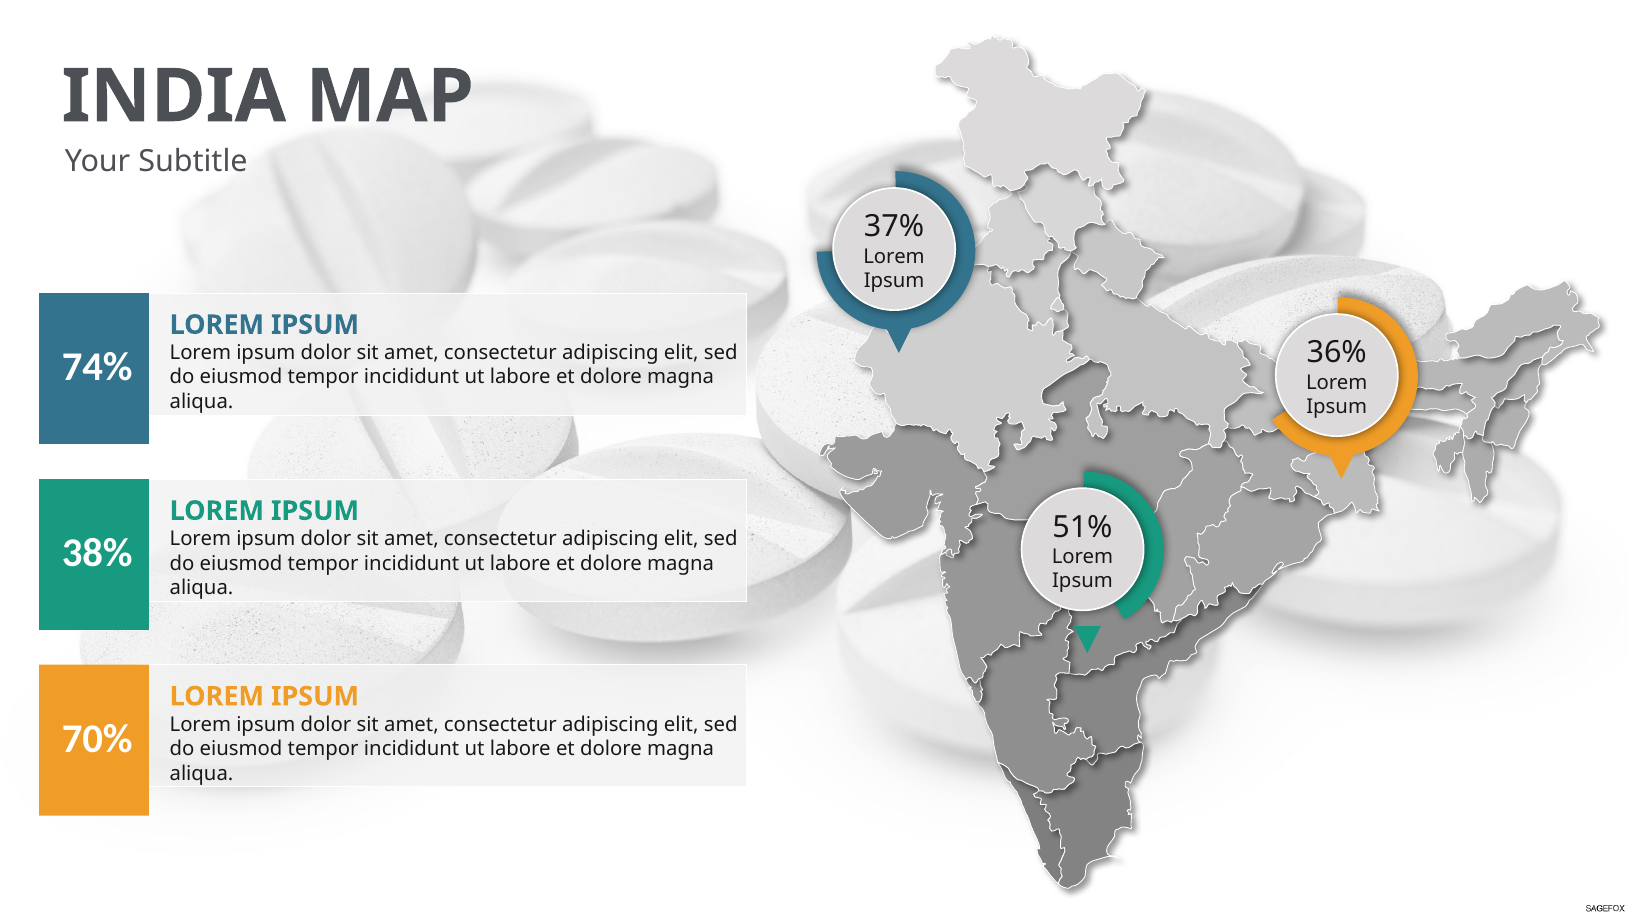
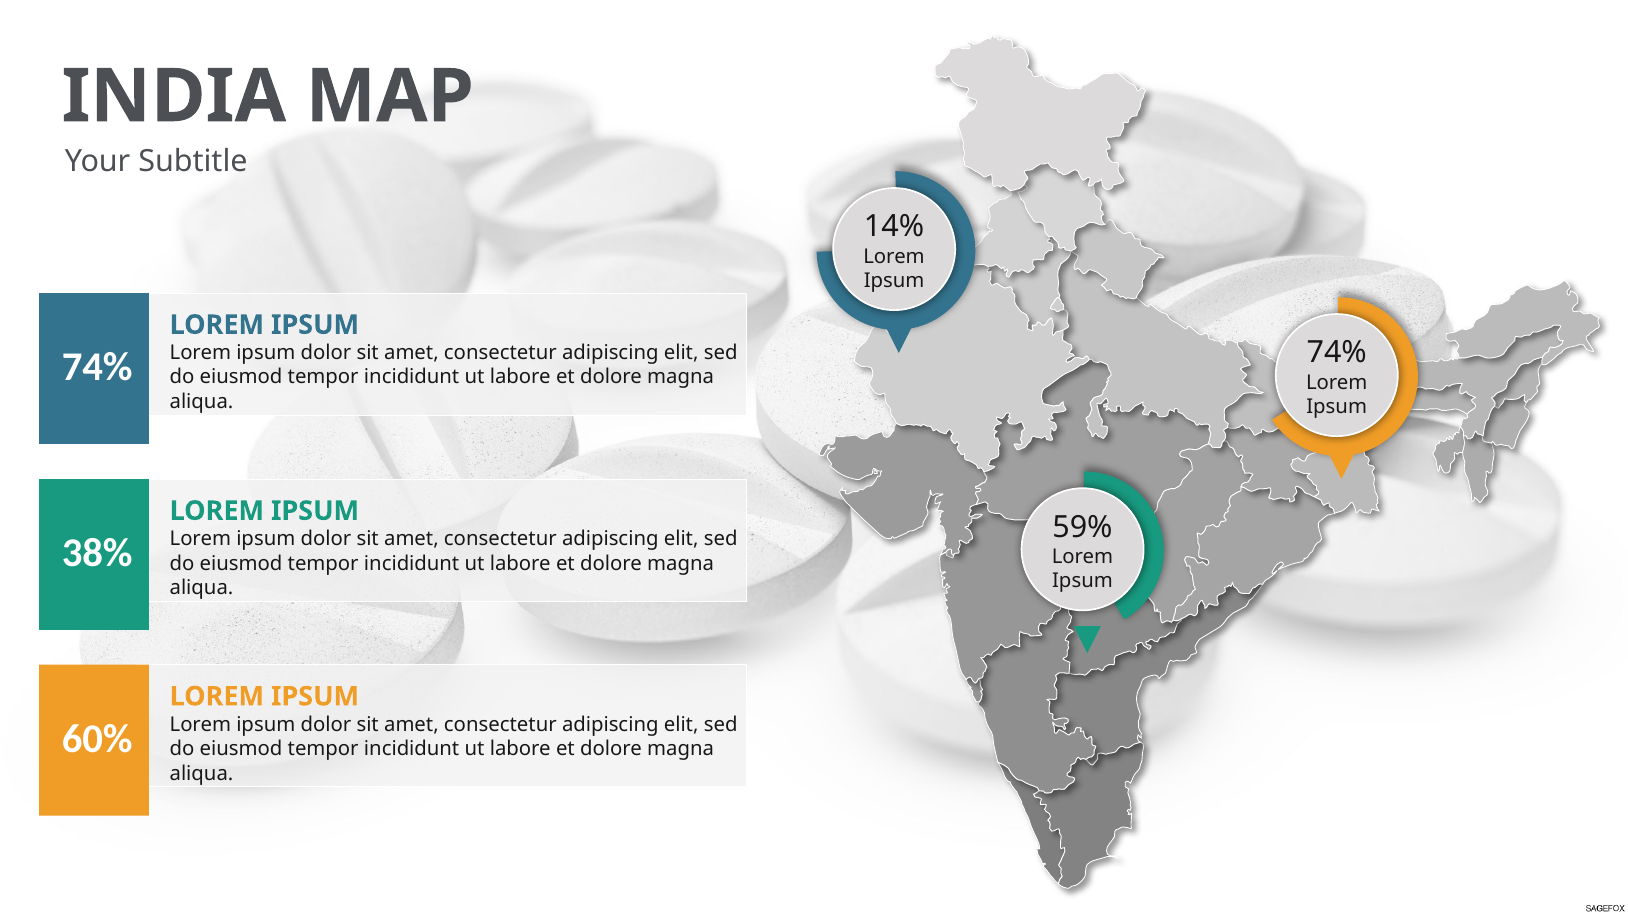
37%: 37% -> 14% (894, 227)
36%: 36% -> 74% (1337, 353)
51%: 51% -> 59% (1082, 527)
70%: 70% -> 60% (97, 739)
